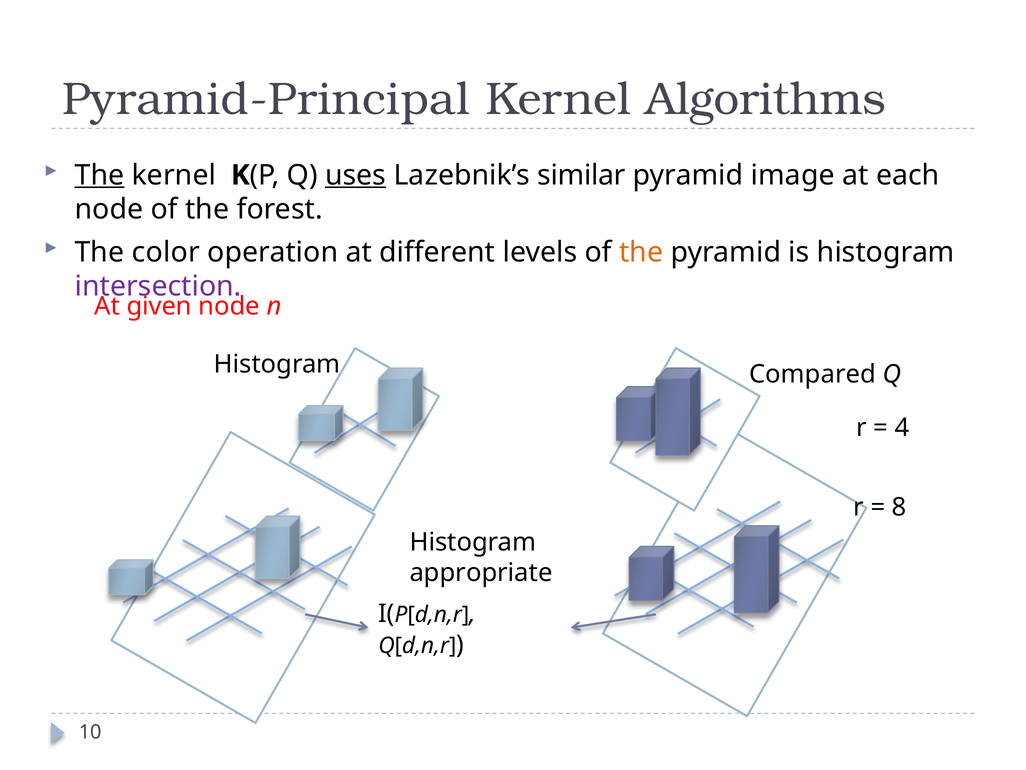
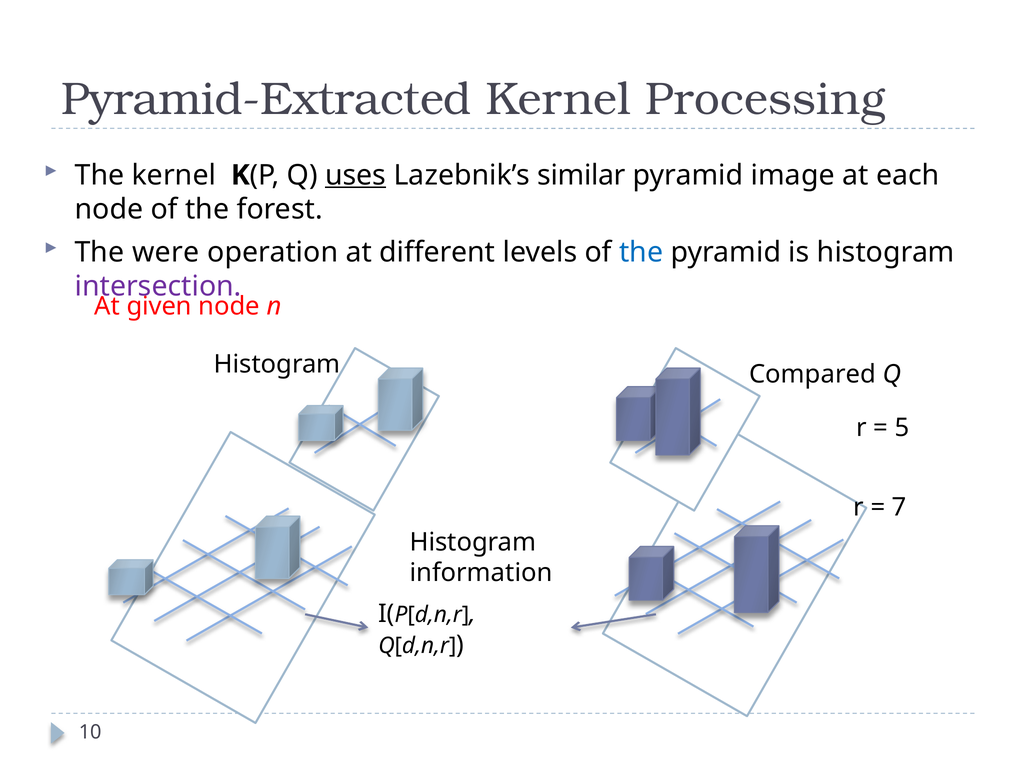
Pyramid-Principal: Pyramid-Principal -> Pyramid-Extracted (267, 99)
Algorithms: Algorithms -> Processing (765, 99)
The underline: present -> none (100, 175)
color: color -> were (166, 252)
the colour: orange -> blue (641, 252)
4: 4 -> 5 (902, 427)
8: 8 -> 7 (899, 507)
appropriate: appropriate -> information (481, 573)
